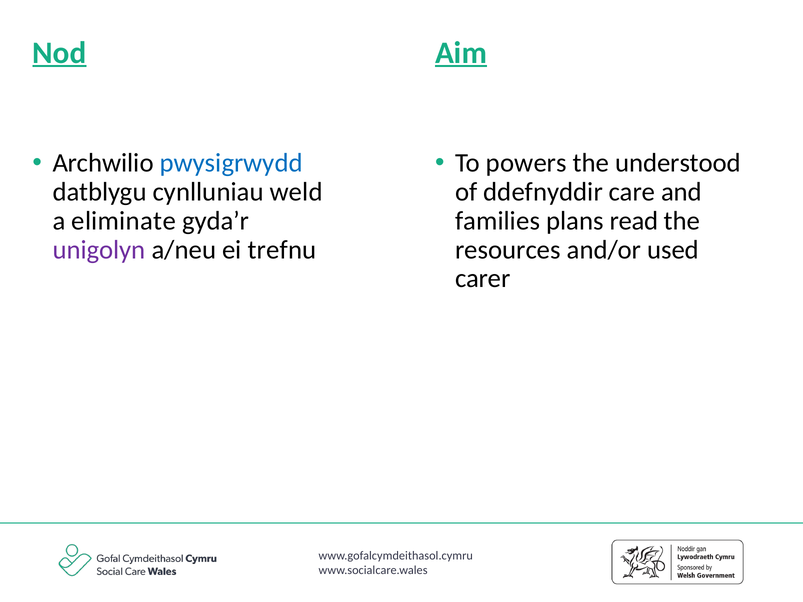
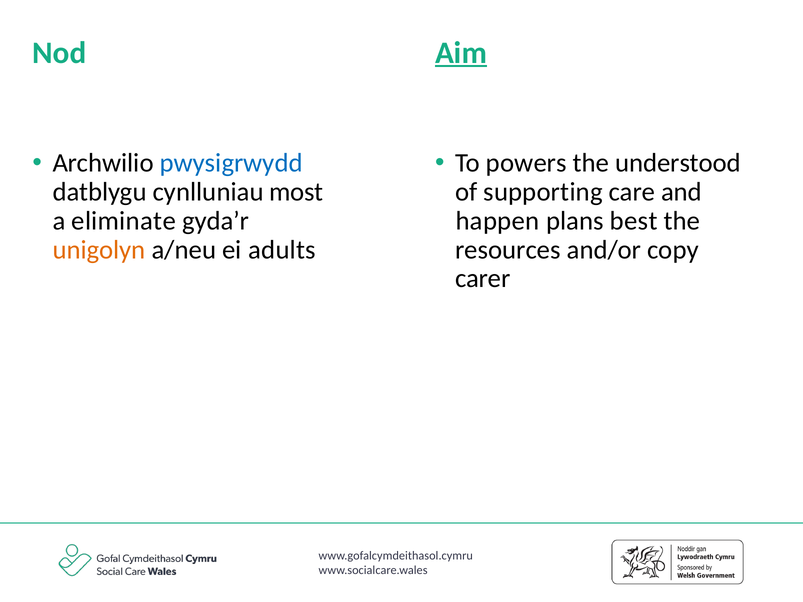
Nod underline: present -> none (59, 53)
weld: weld -> most (296, 192)
ddefnyddir: ddefnyddir -> supporting (543, 192)
families: families -> happen (497, 221)
read: read -> best (634, 221)
unigolyn colour: purple -> orange (99, 250)
trefnu: trefnu -> adults (282, 250)
used: used -> copy (673, 250)
